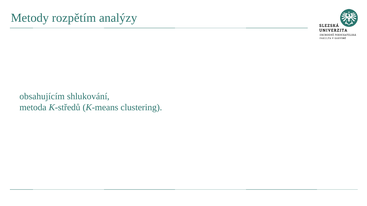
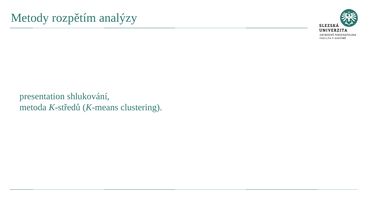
obsahujícím: obsahujícím -> presentation (42, 97)
